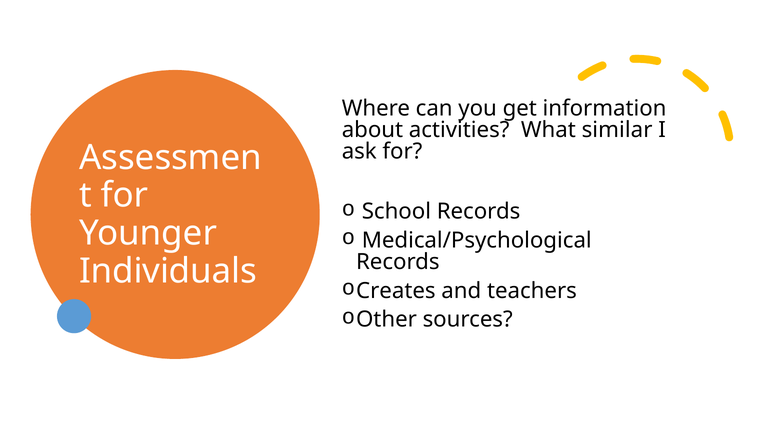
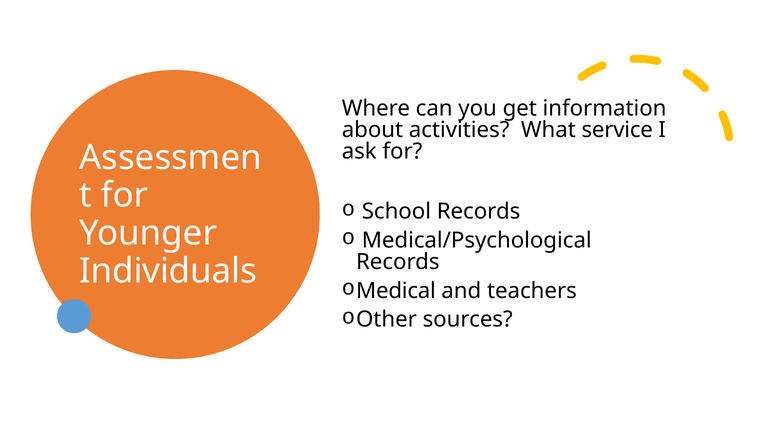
similar: similar -> service (617, 130)
Creates: Creates -> Medical (396, 291)
